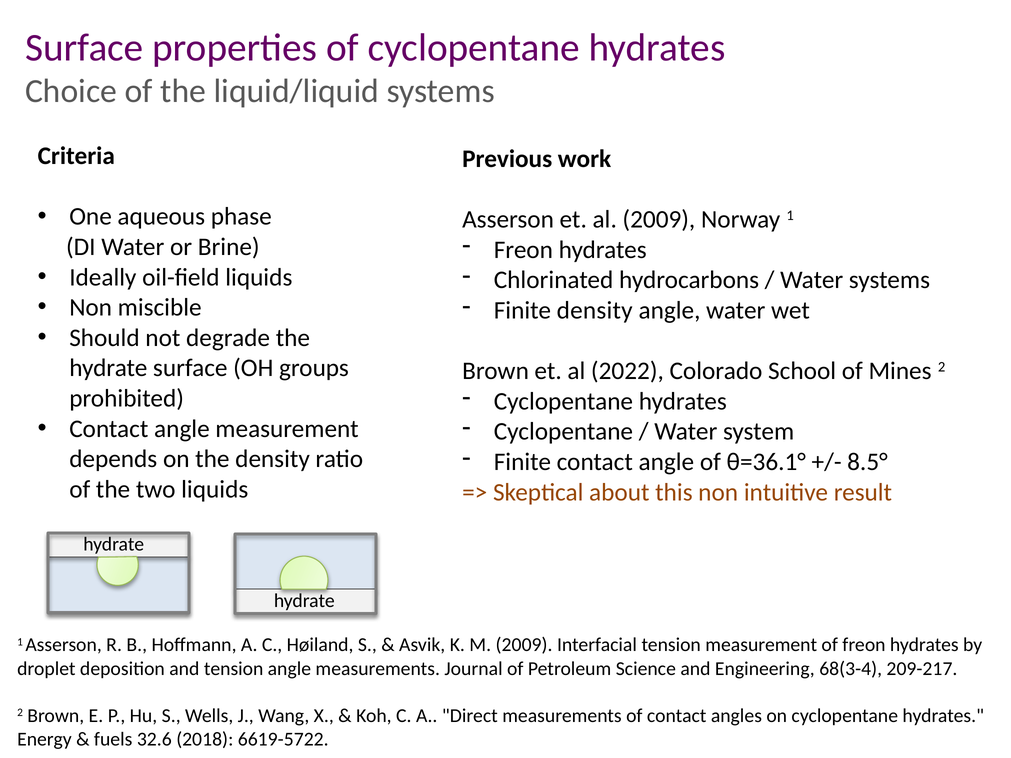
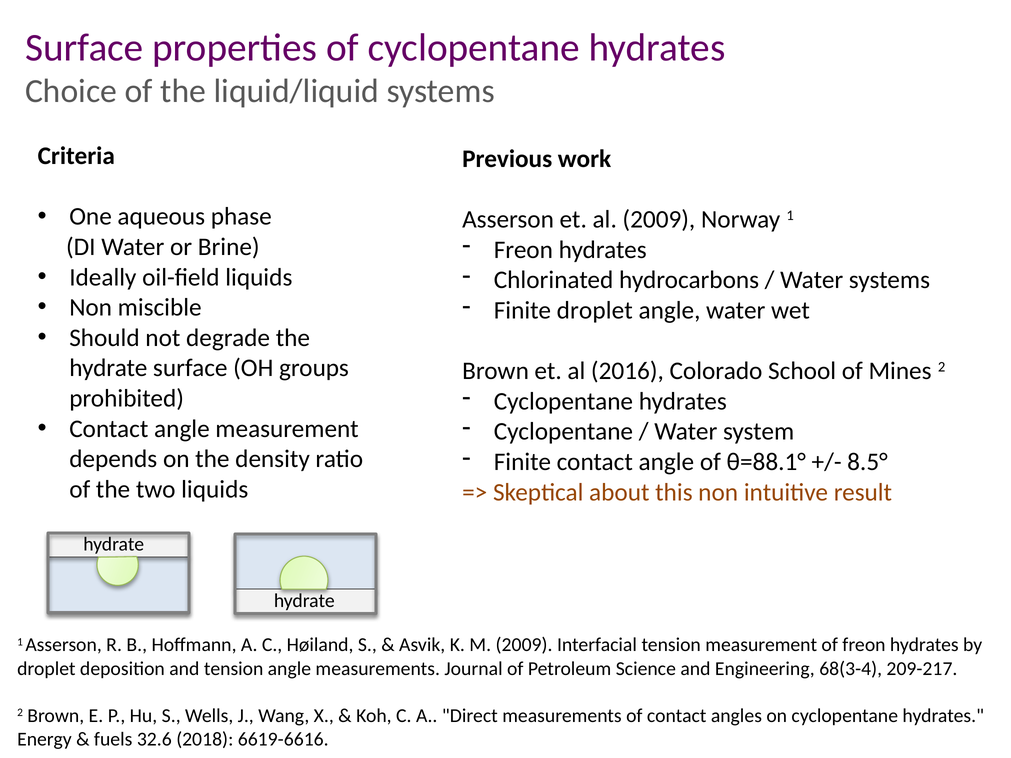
Finite density: density -> droplet (595, 310)
2022: 2022 -> 2016 (627, 371)
θ=36.1°: θ=36.1° -> θ=88.1° (766, 462)
6619-5722: 6619-5722 -> 6619-6616 (283, 740)
